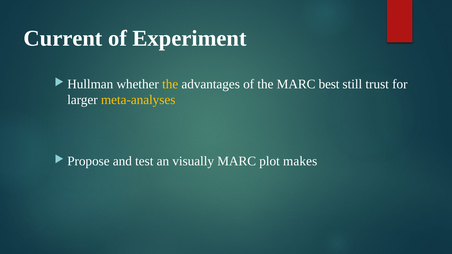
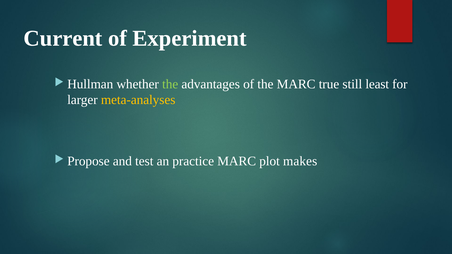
the colour: yellow -> light green (170, 84)
best: best -> true (329, 84)
trust: trust -> least (377, 84)
visually: visually -> practice (193, 161)
